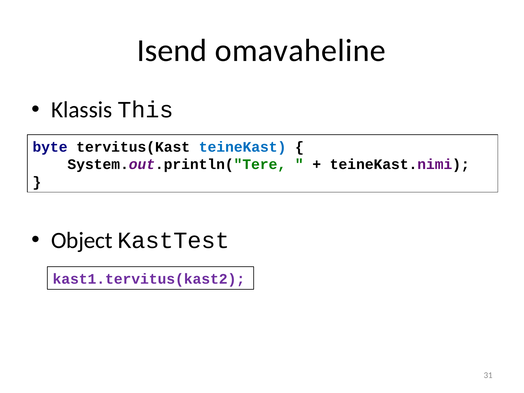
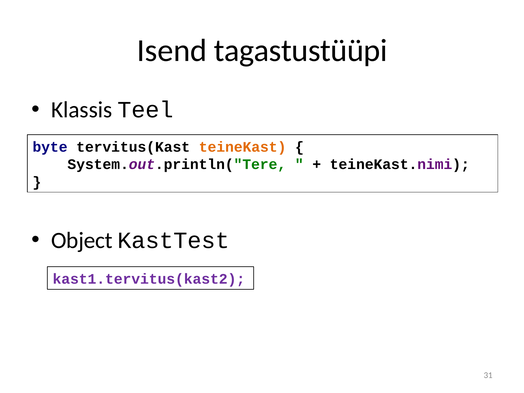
omavaheline: omavaheline -> tagastustüüpi (301, 51)
This: This -> Teel (146, 110)
teineKast colour: blue -> orange (243, 147)
